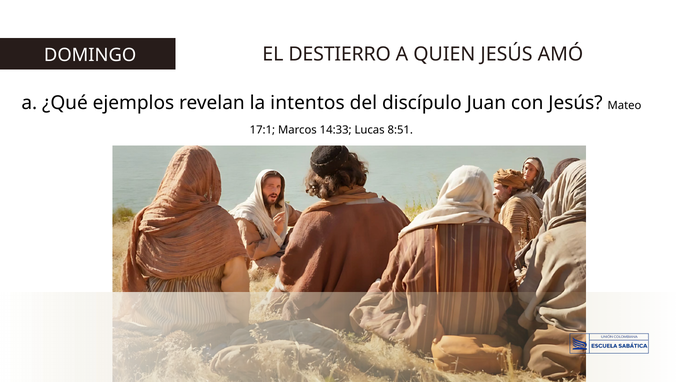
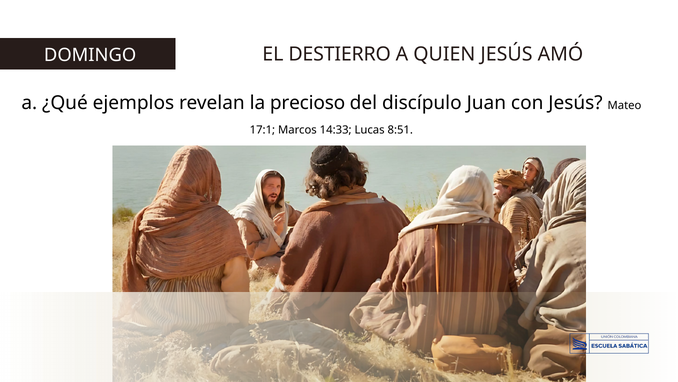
intentos: intentos -> precioso (308, 103)
